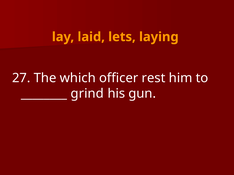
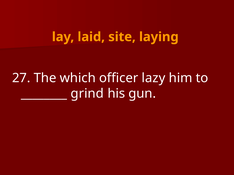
lets: lets -> site (122, 37)
rest: rest -> lazy (153, 78)
